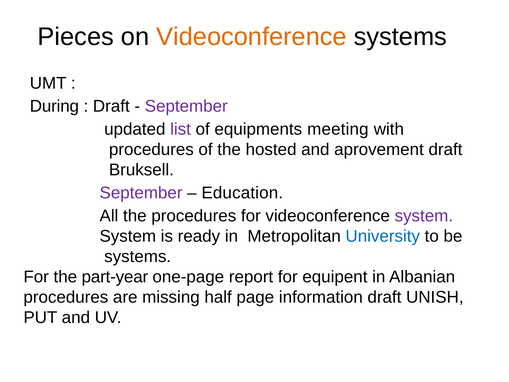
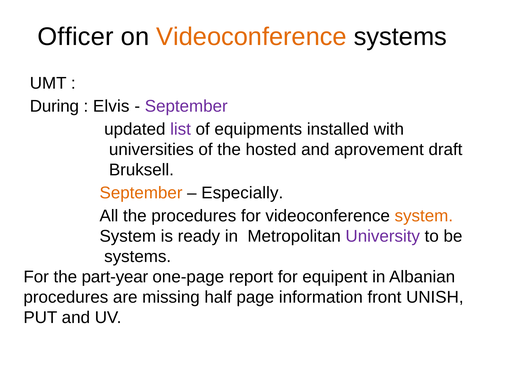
Pieces: Pieces -> Officer (76, 37)
Draft: Draft -> Elvis (111, 106)
meeting: meeting -> installed (338, 129)
procedures: procedures -> universities (151, 150)
September colour: purple -> orange (141, 193)
Education: Education -> Especially (242, 193)
system colour: purple -> orange (424, 216)
University colour: blue -> purple (383, 236)
information draft: draft -> front (384, 297)
